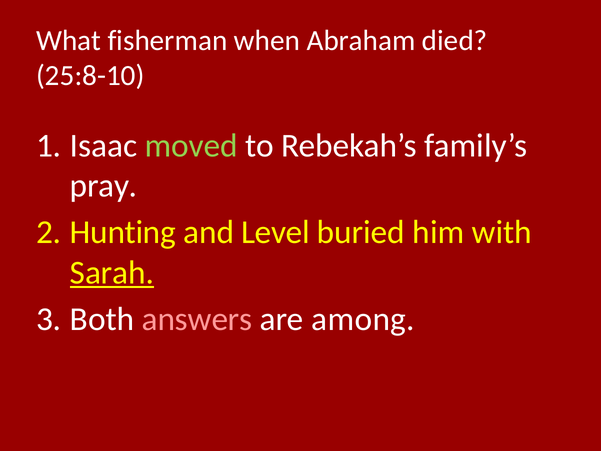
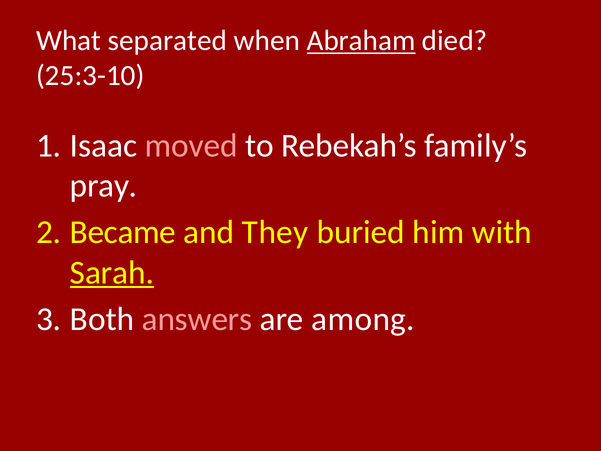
fisherman: fisherman -> separated (167, 41)
Abraham underline: none -> present (361, 41)
25:8-10: 25:8-10 -> 25:3-10 (90, 76)
moved colour: light green -> pink (191, 146)
Hunting: Hunting -> Became (123, 232)
Level: Level -> They (275, 232)
